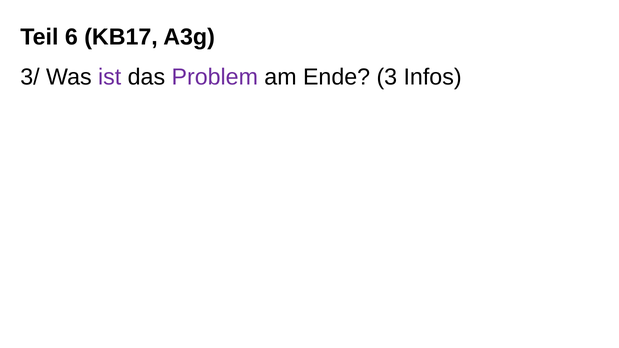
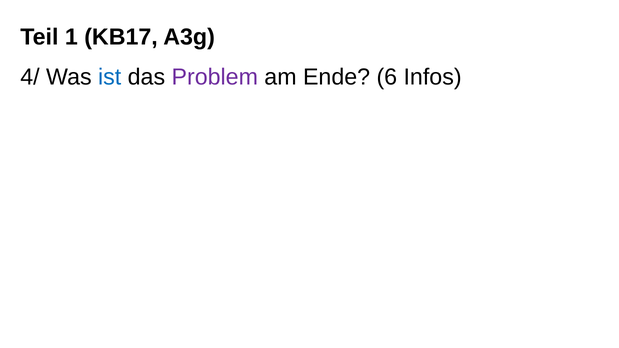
6: 6 -> 1 (71, 37)
3/: 3/ -> 4/ (30, 77)
ist colour: purple -> blue (110, 77)
3: 3 -> 6 (387, 77)
